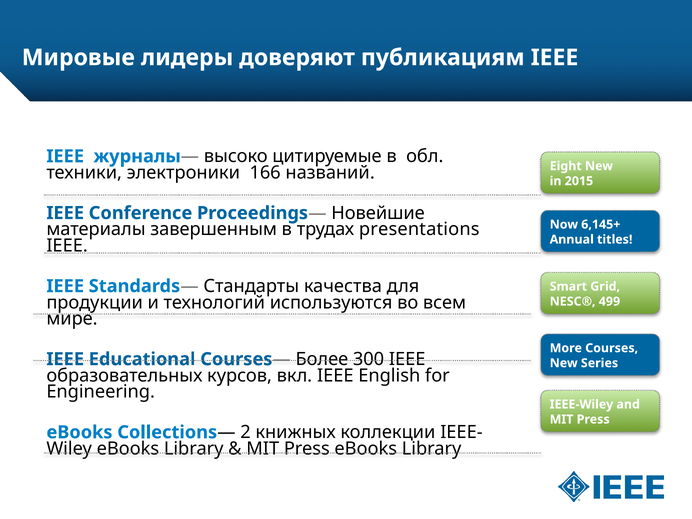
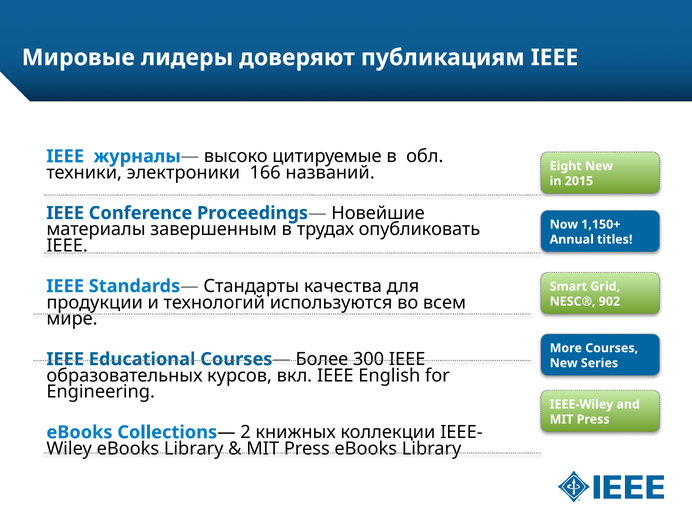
6,145+: 6,145+ -> 1,150+ (601, 224)
presentations: presentations -> опубликовать (419, 229)
499: 499 -> 902 (609, 301)
